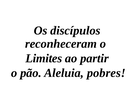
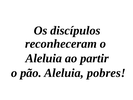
Limites: Limites -> Aleluia (44, 58)
